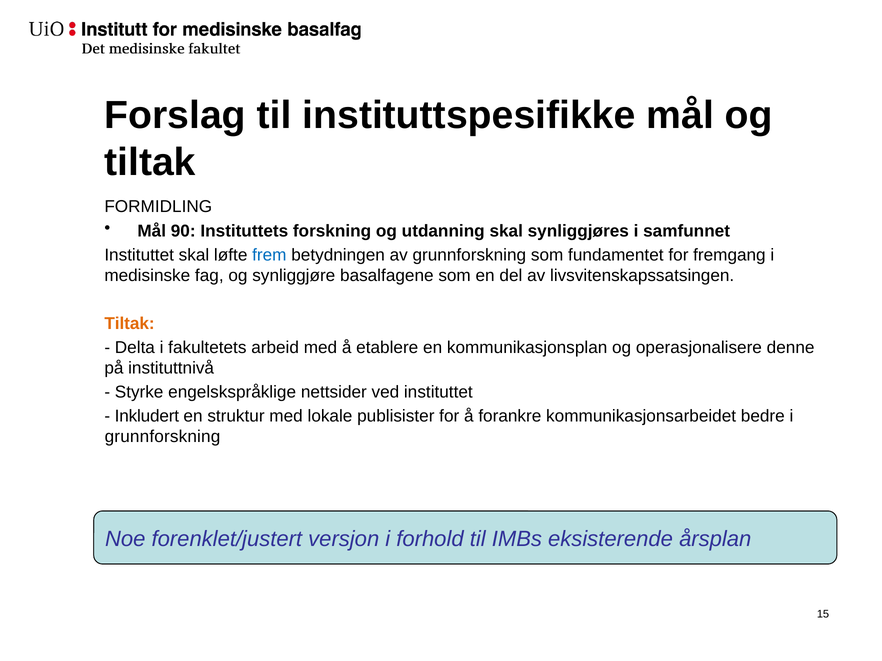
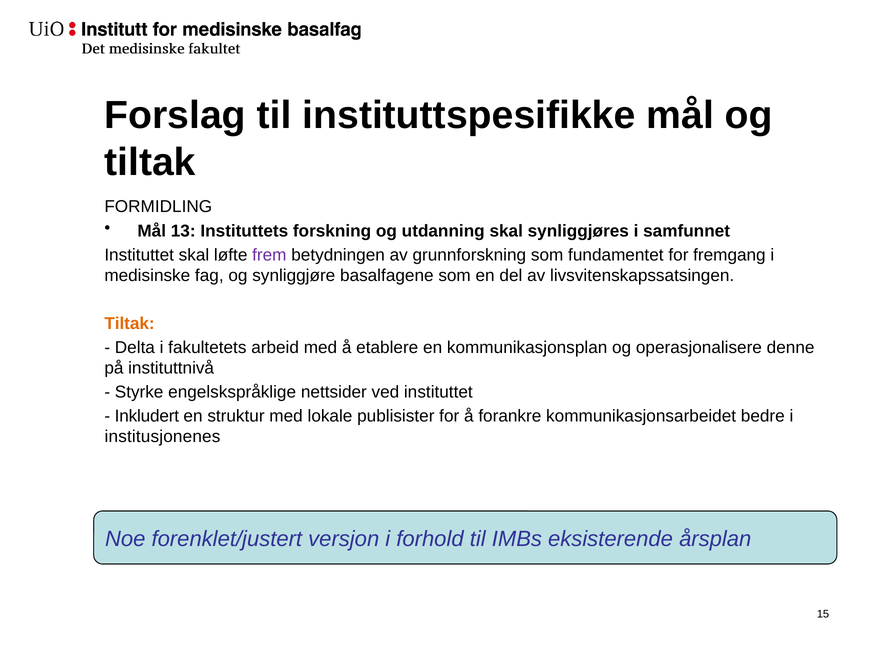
90: 90 -> 13 (183, 231)
frem colour: blue -> purple (269, 255)
grunnforskning: grunnforskning -> institusjonenes (162, 437)
